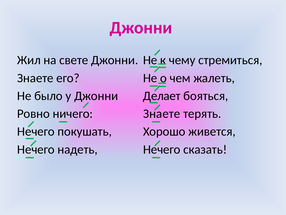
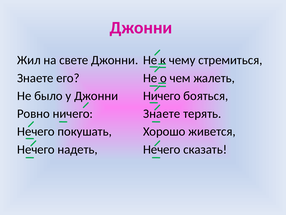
Делает: Делает -> Ничего (162, 96)
